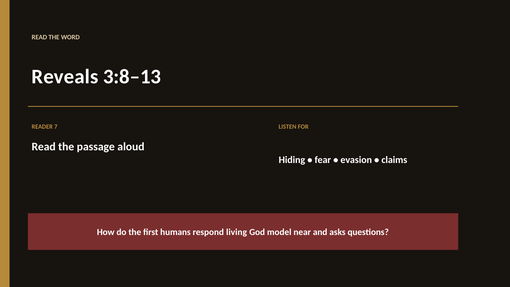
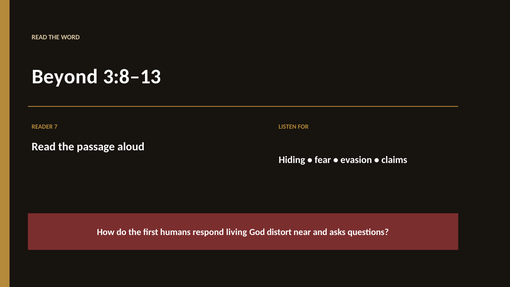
Reveals: Reveals -> Beyond (65, 77)
model: model -> distort (279, 232)
